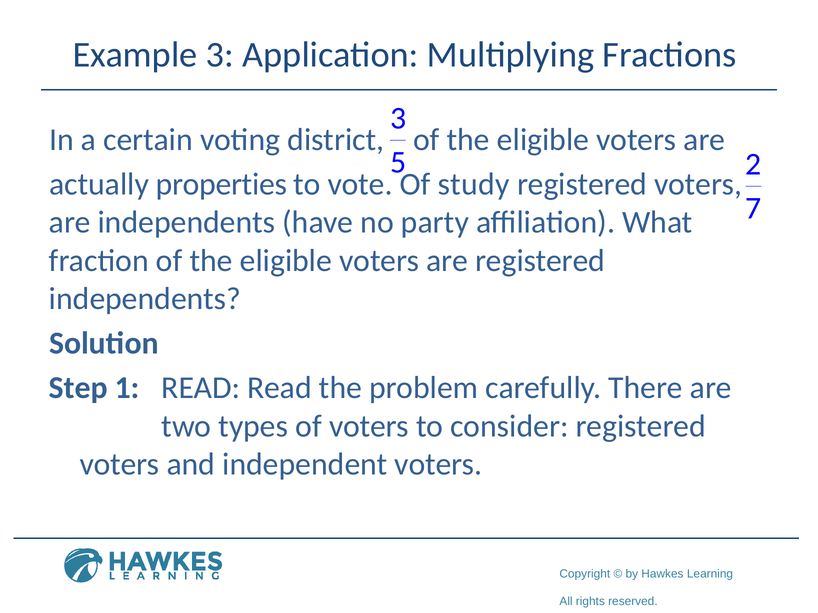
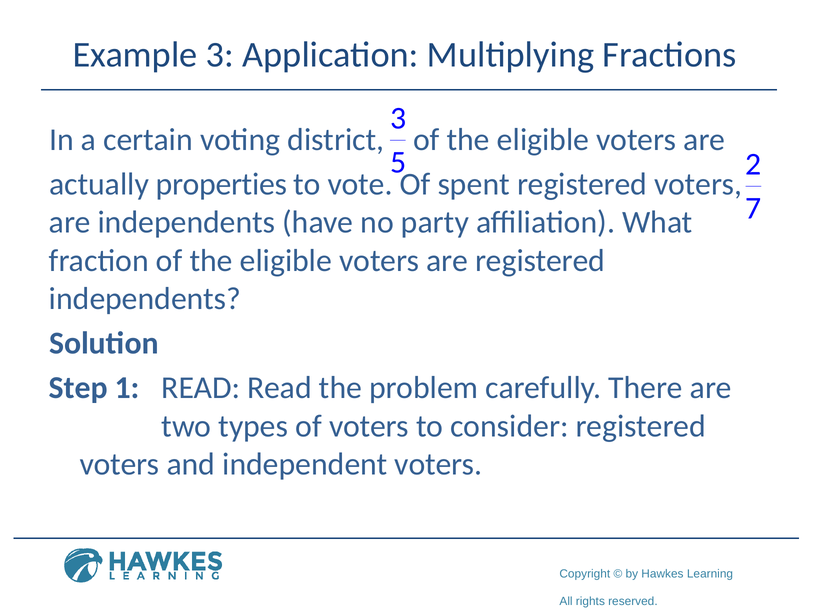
study: study -> spent (474, 184)
